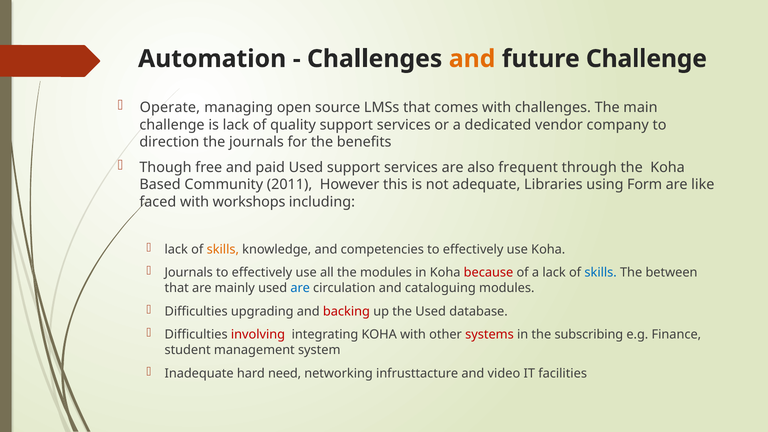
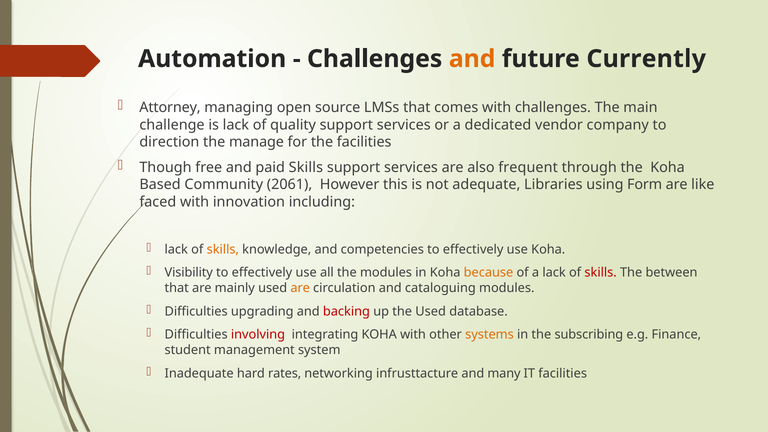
future Challenge: Challenge -> Currently (646, 59)
Operate: Operate -> Attorney (170, 107)
the journals: journals -> manage (256, 142)
the benefits: benefits -> facilities (364, 142)
paid Used: Used -> Skills (306, 167)
2011: 2011 -> 2061 (290, 185)
workshops: workshops -> innovation (249, 202)
Journals: Journals -> Visibility (189, 273)
because colour: red -> orange (489, 273)
skills colour: blue -> red (601, 273)
are colour: blue -> orange (300, 288)
systems colour: red -> orange (489, 335)
need: need -> rates (285, 373)
video: video -> many (504, 373)
